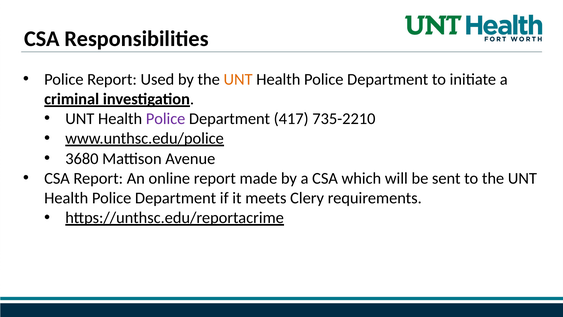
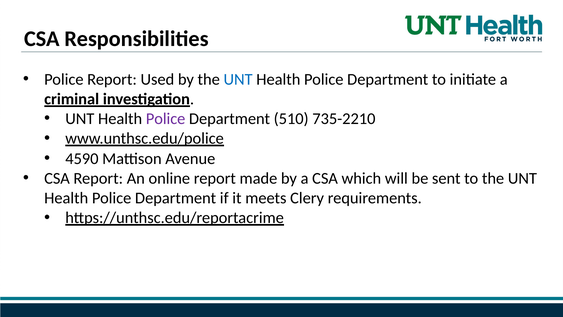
UNT colour: orange -> blue (238, 79)
417: 417 -> 510 (291, 119)
3680: 3680 -> 4590 (82, 158)
